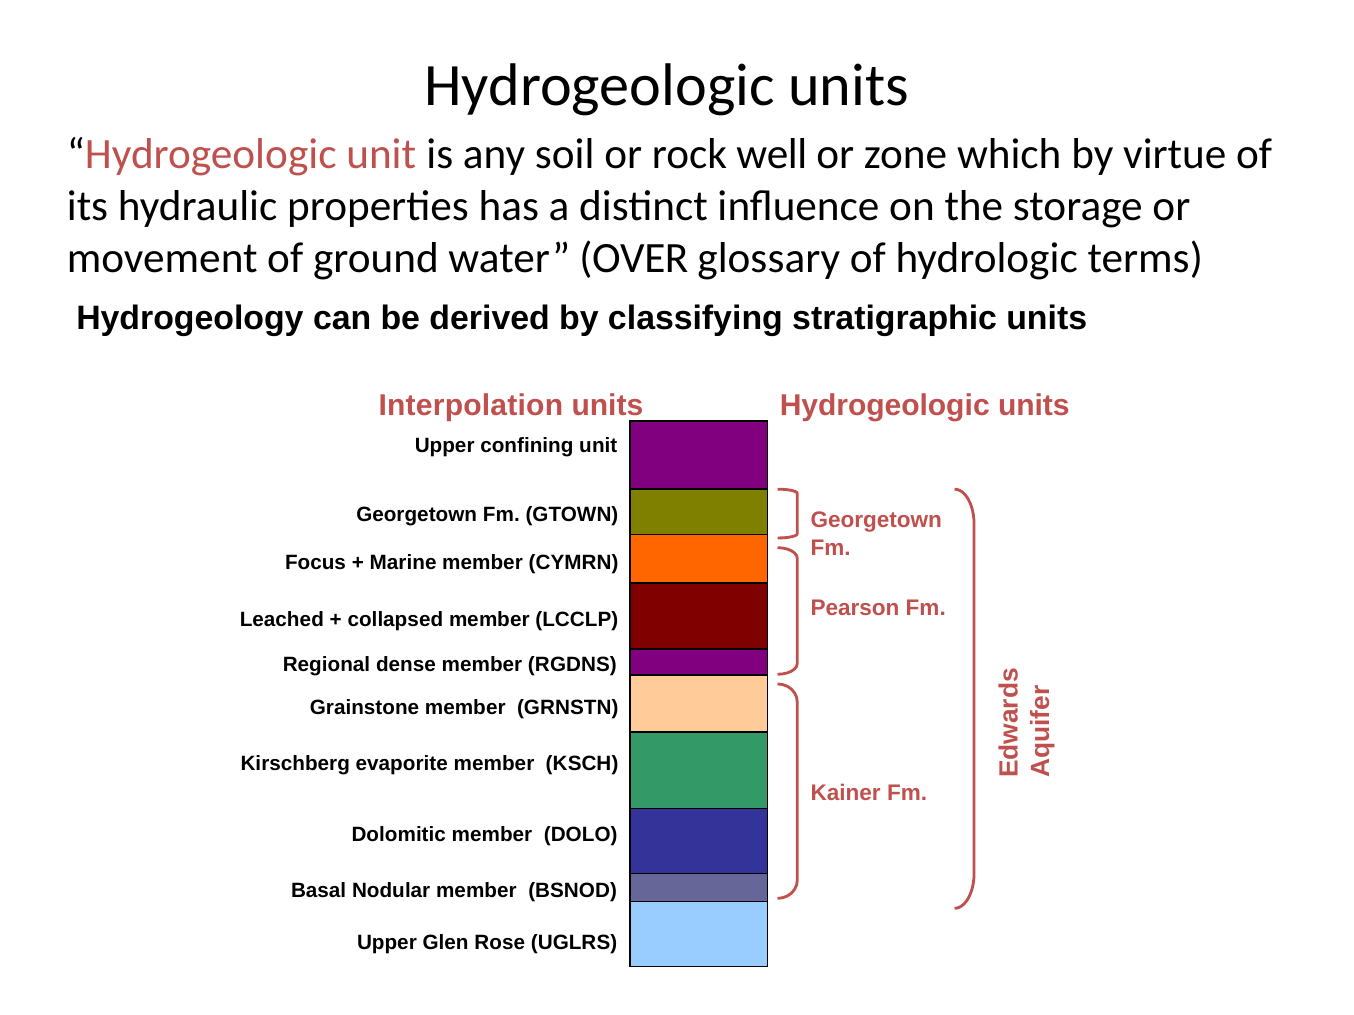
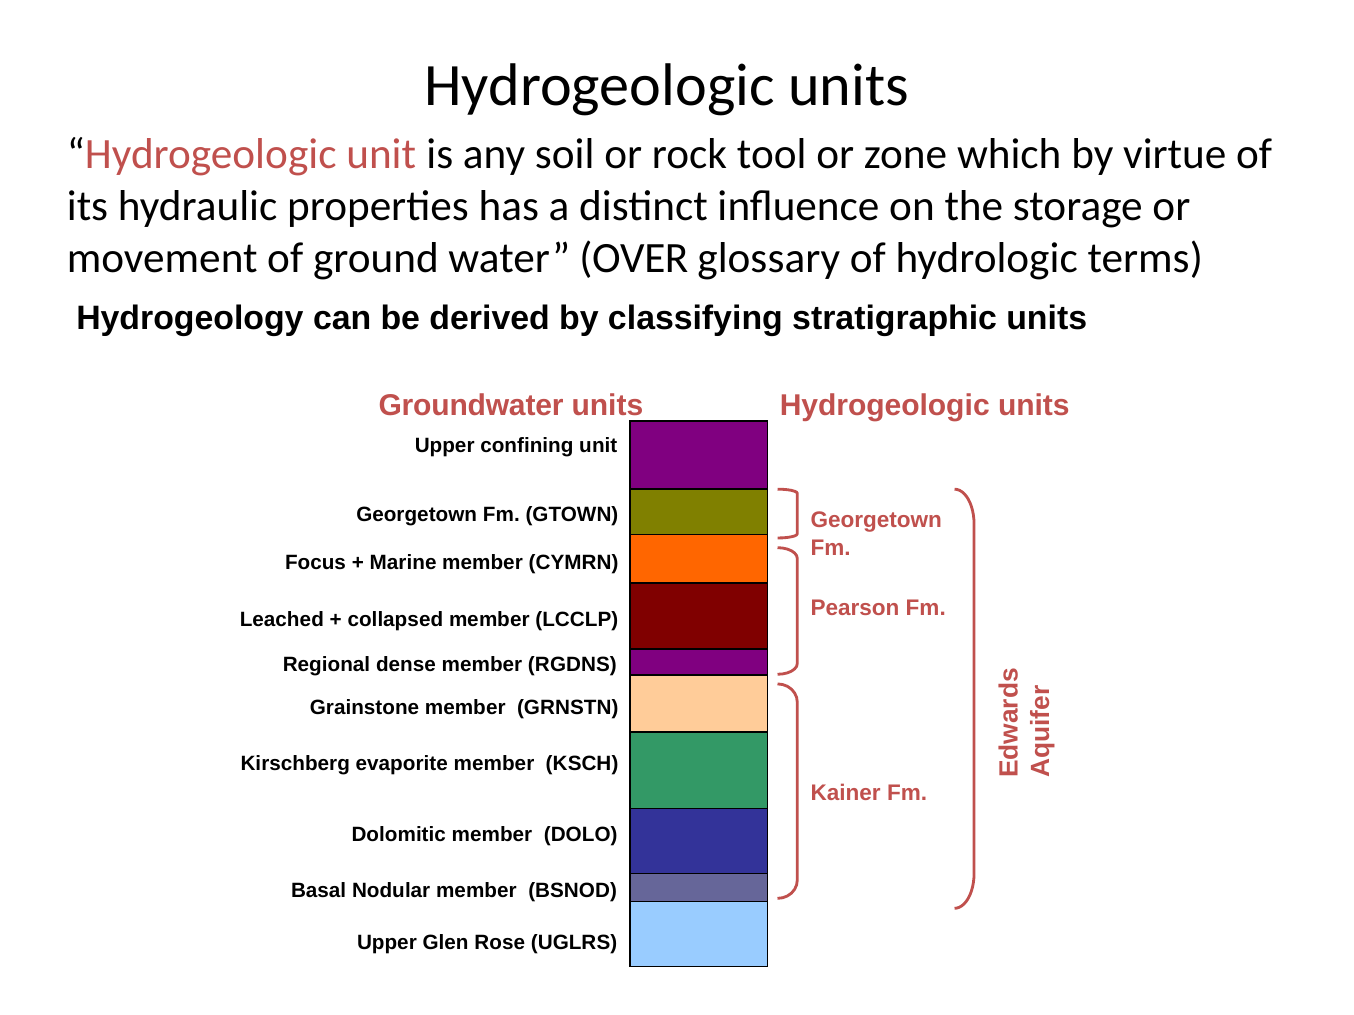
well: well -> tool (772, 155)
Interpolation: Interpolation -> Groundwater (471, 406)
